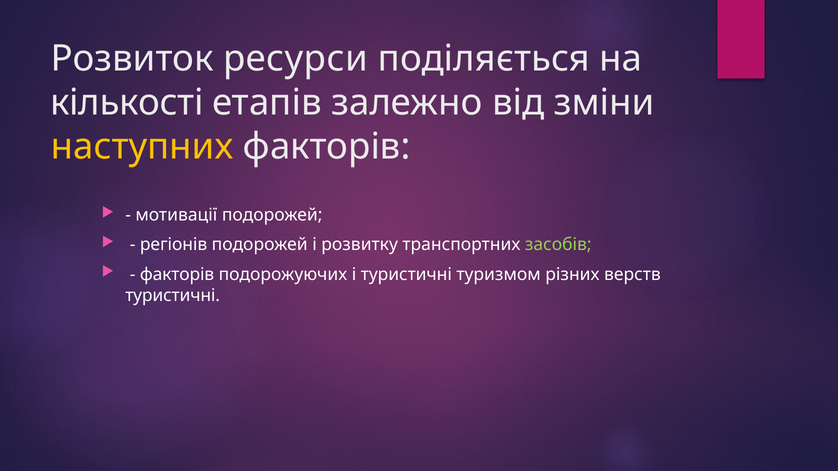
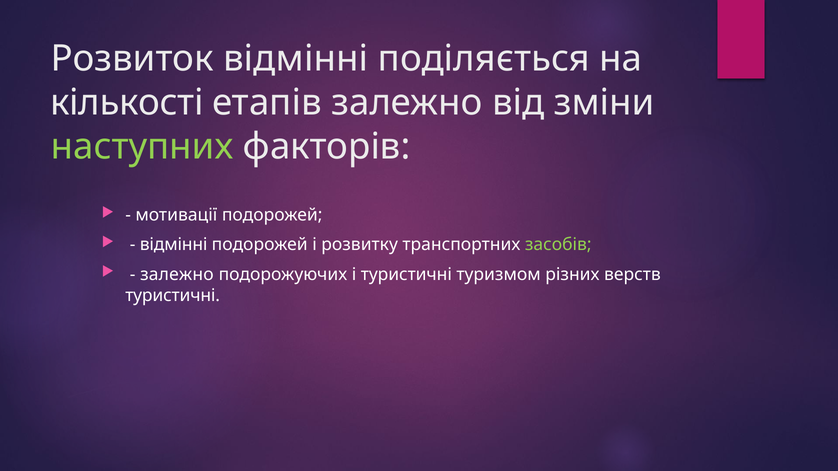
Розвиток ресурси: ресурси -> відмінні (296, 59)
наступних colour: yellow -> light green (142, 147)
регіонів: регіонів -> відмінні (174, 245)
факторів: факторів -> залежно (177, 275)
